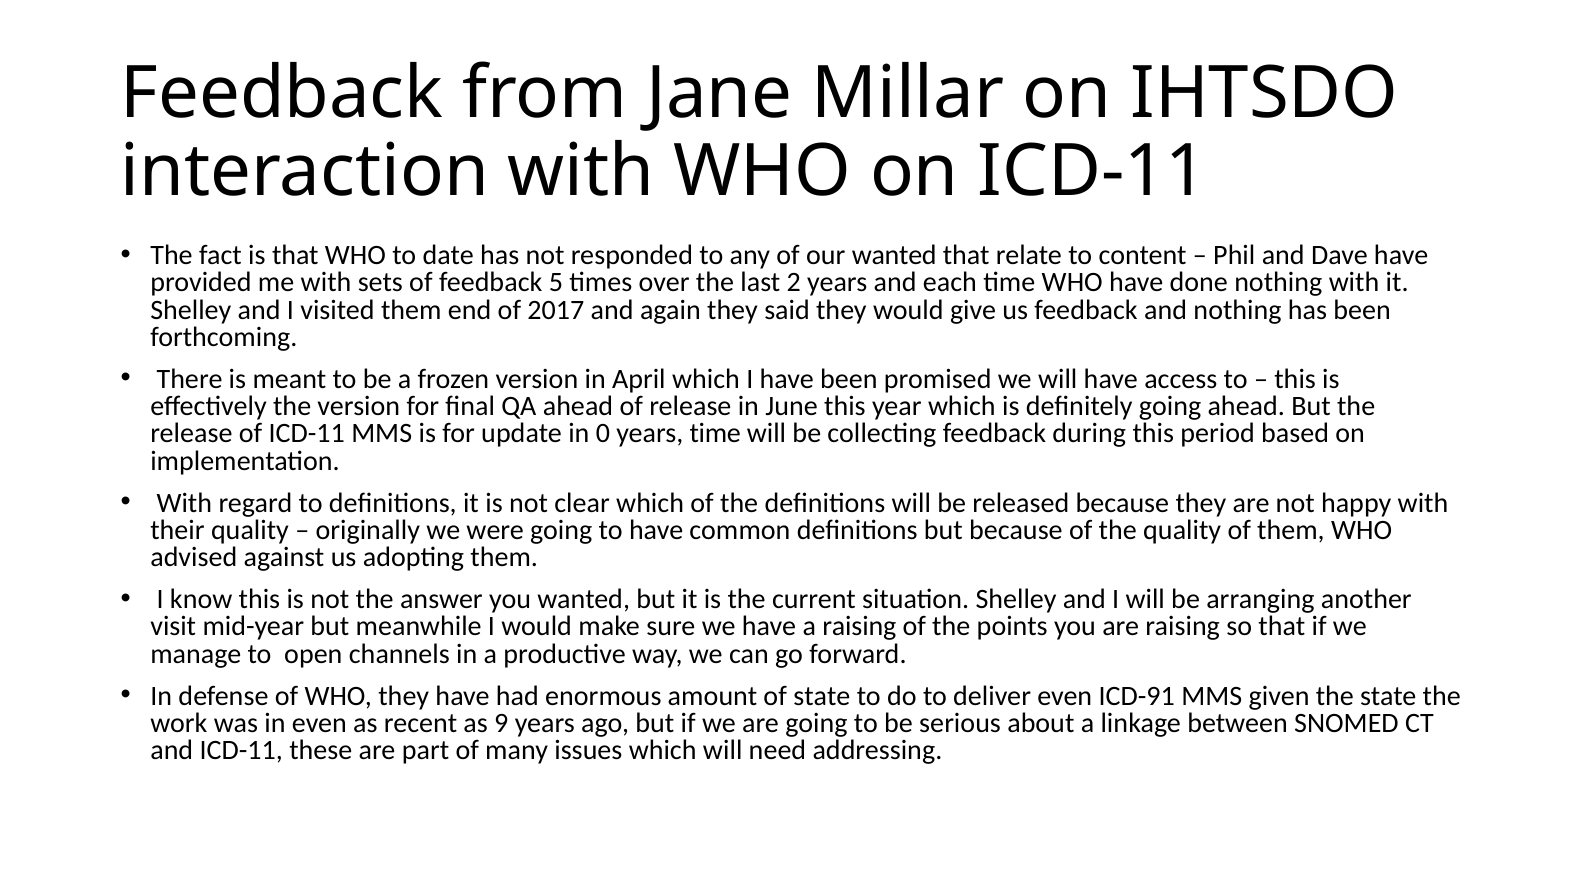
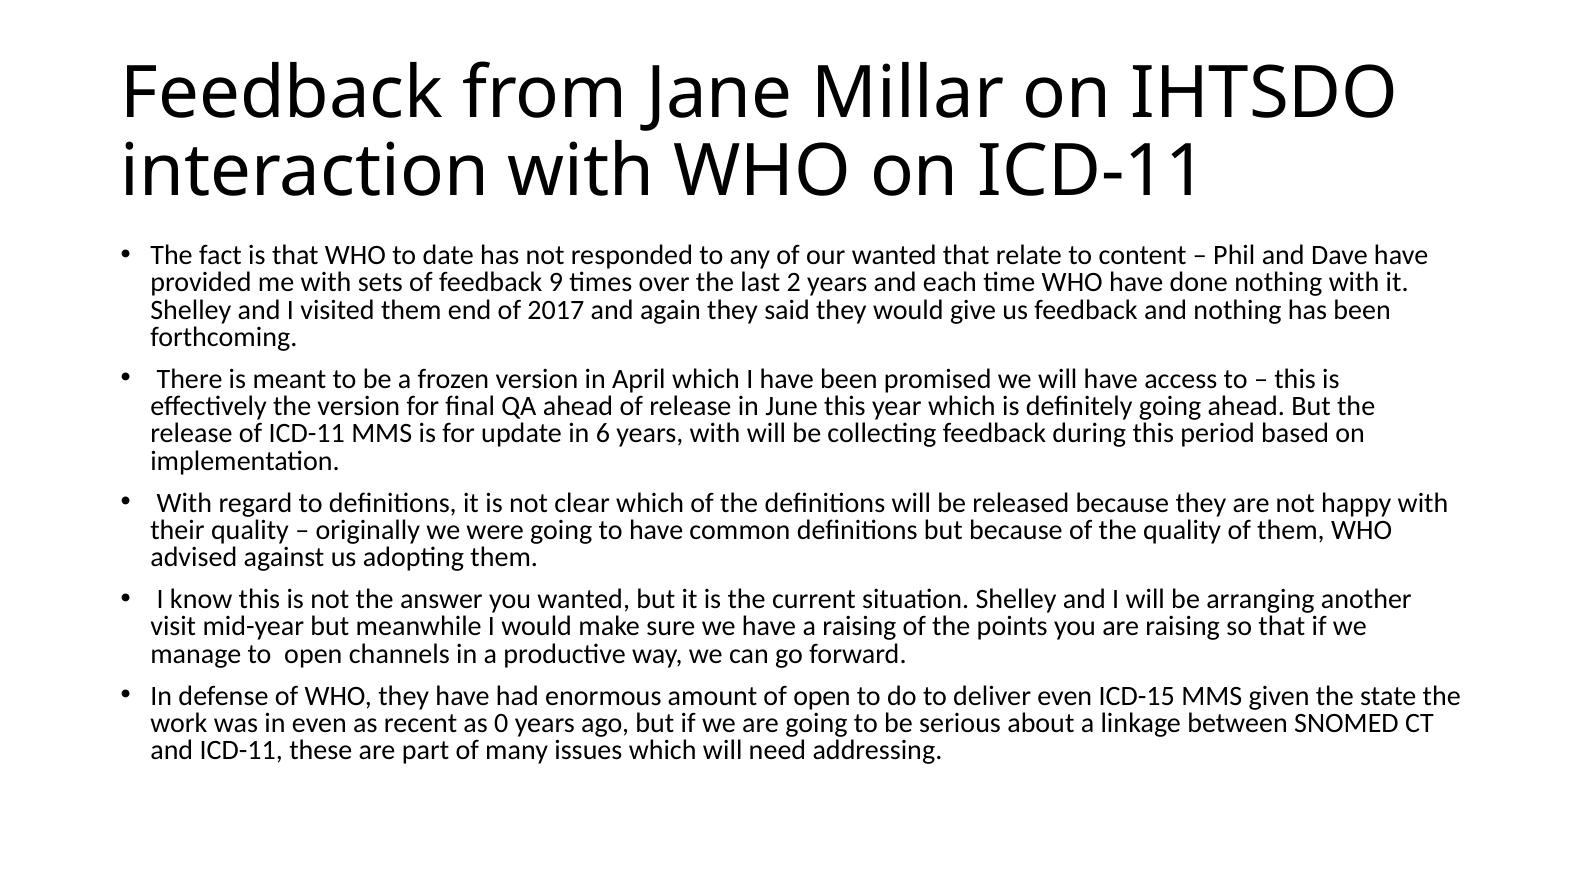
5: 5 -> 9 (556, 283)
0: 0 -> 6 (603, 434)
years time: time -> with (715, 434)
of state: state -> open (822, 696)
ICD-91: ICD-91 -> ICD-15 (1137, 696)
9: 9 -> 0 (501, 724)
